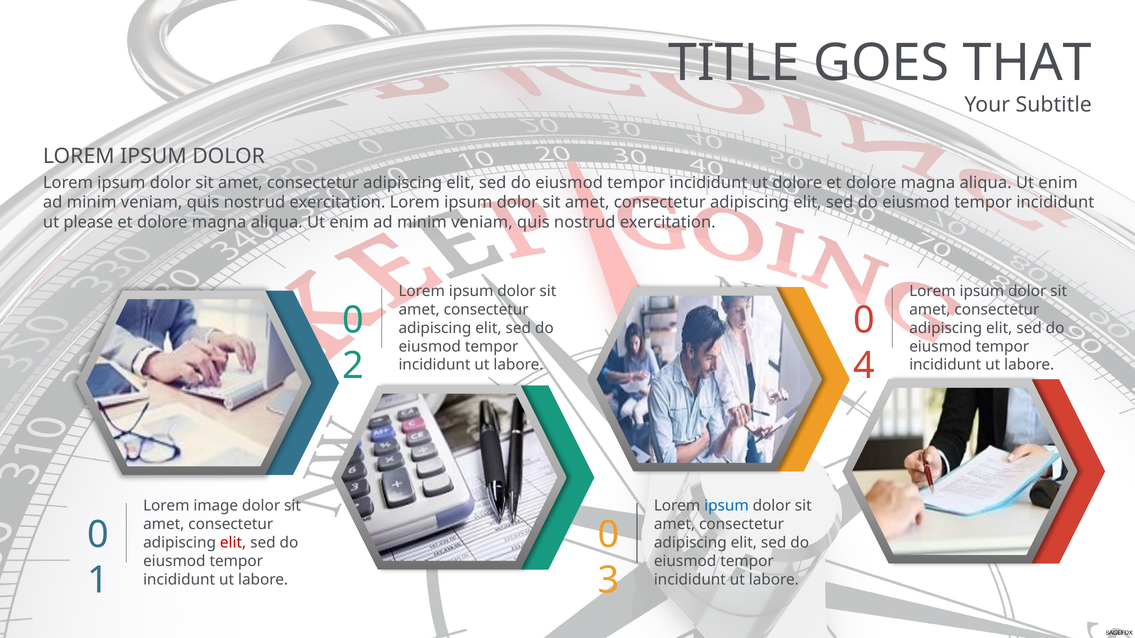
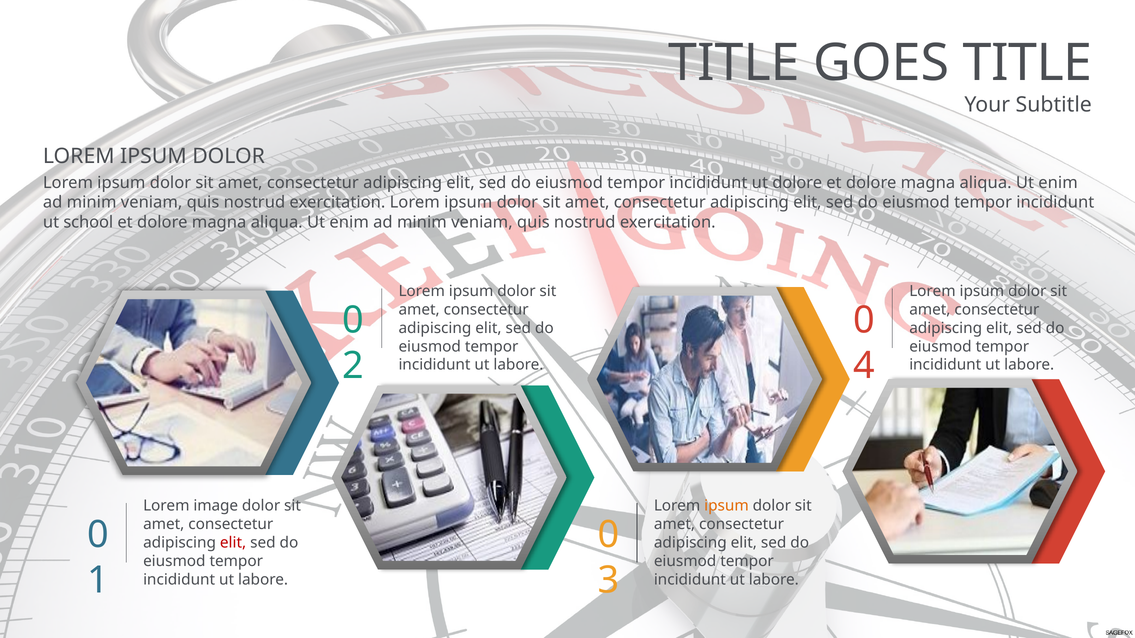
GOES THAT: THAT -> TITLE (1028, 63)
please: please -> school (88, 222)
ipsum colour: blue -> orange (726, 506)
